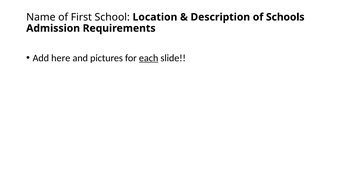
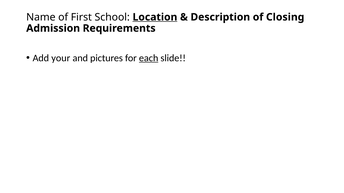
Location underline: none -> present (155, 17)
Schools: Schools -> Closing (285, 17)
here: here -> your (61, 58)
